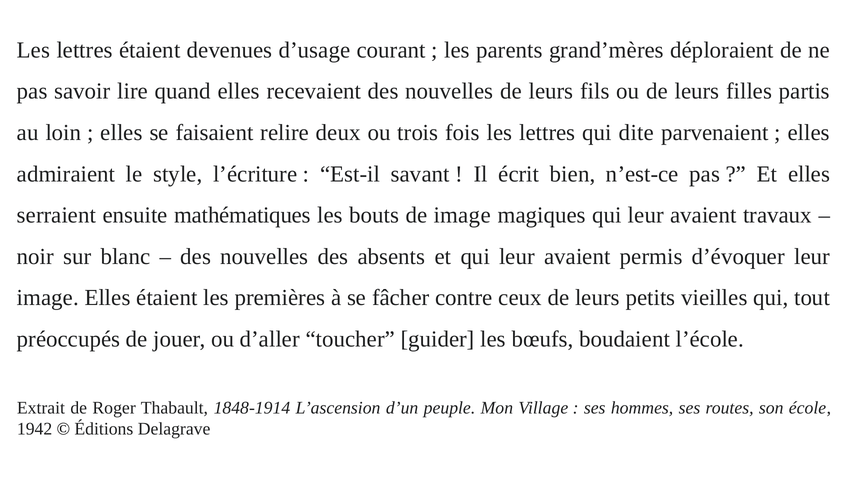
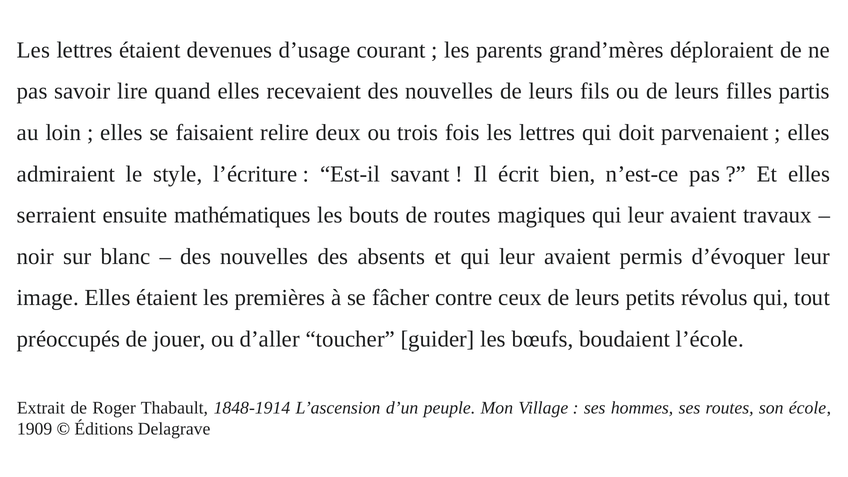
dite: dite -> doit (637, 133)
de image: image -> routes (462, 215)
vieilles: vieilles -> révolus (714, 298)
1942: 1942 -> 1909 (35, 429)
